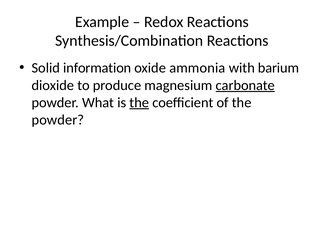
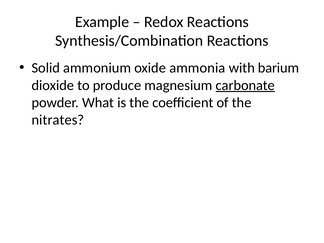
information: information -> ammonium (97, 68)
the underline: present -> none (139, 103)
powder: powder -> nitrates (58, 120)
